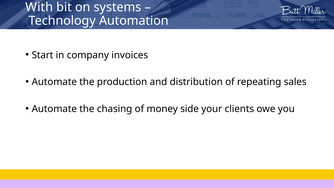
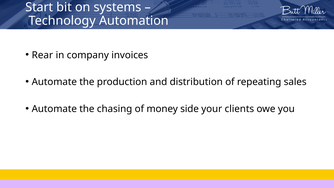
With: With -> Start (39, 7)
Start: Start -> Rear (42, 55)
